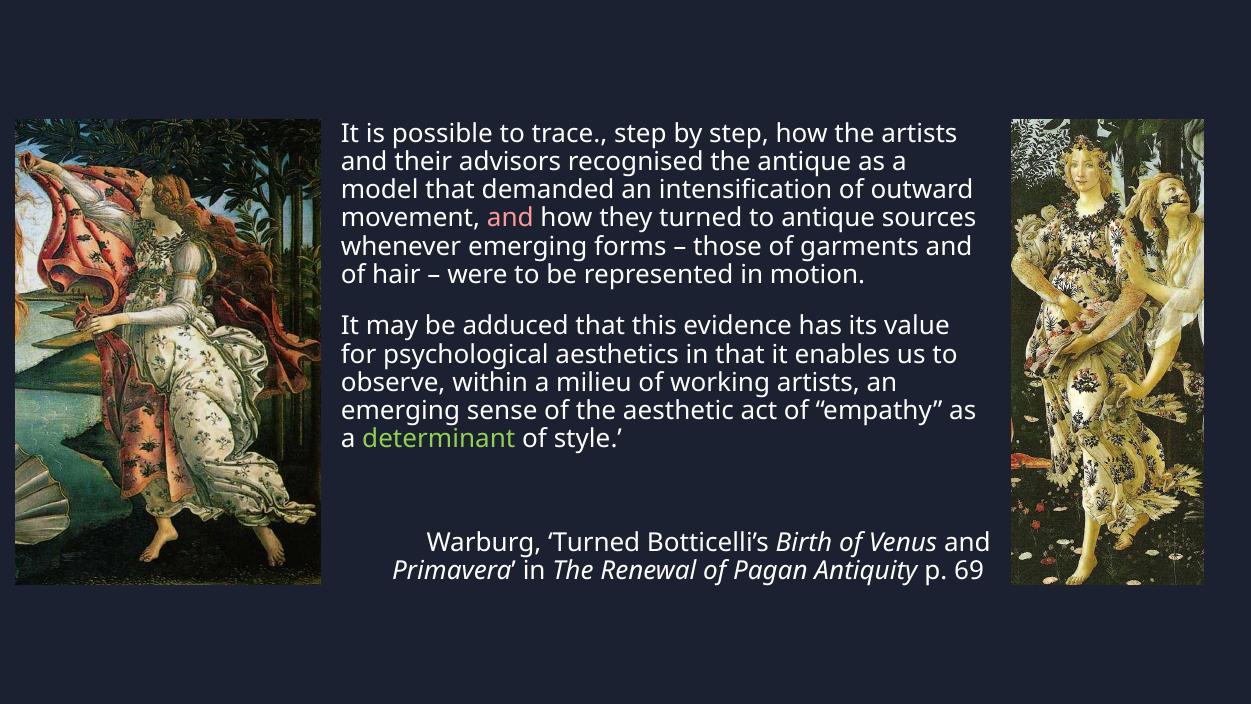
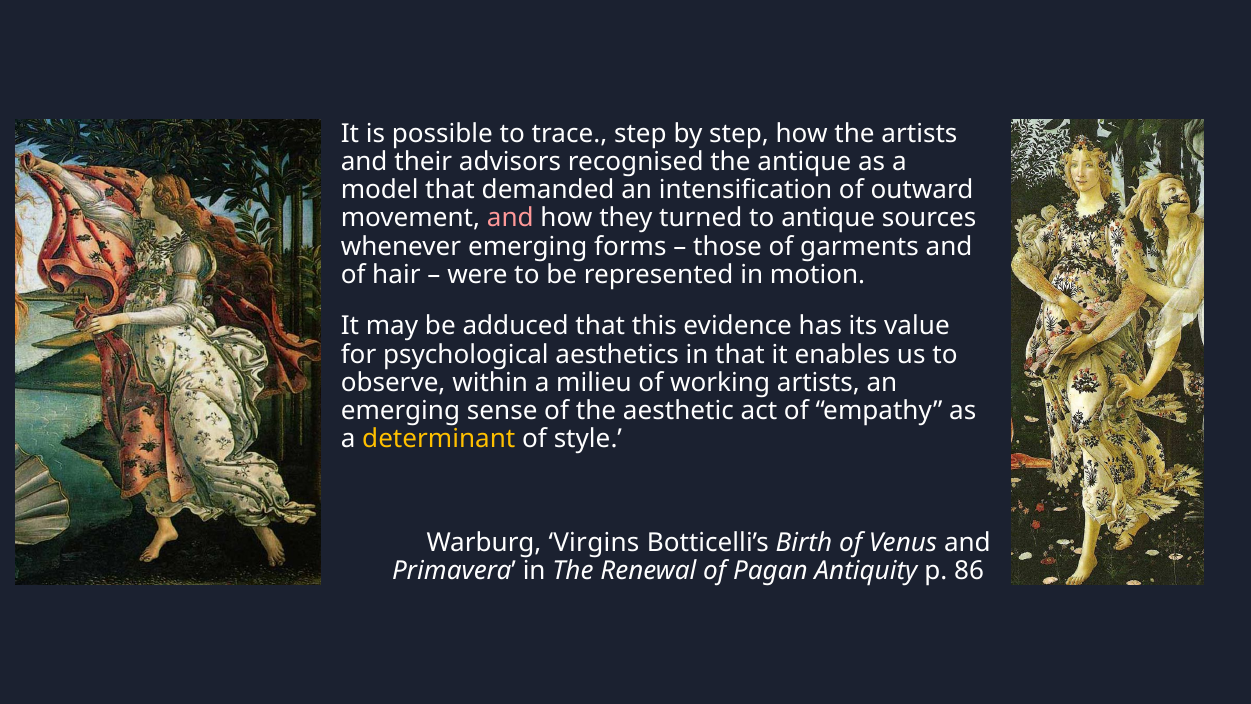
determinant colour: light green -> yellow (439, 439)
Warburg Turned: Turned -> Virgins (594, 542)
69: 69 -> 86 (969, 570)
